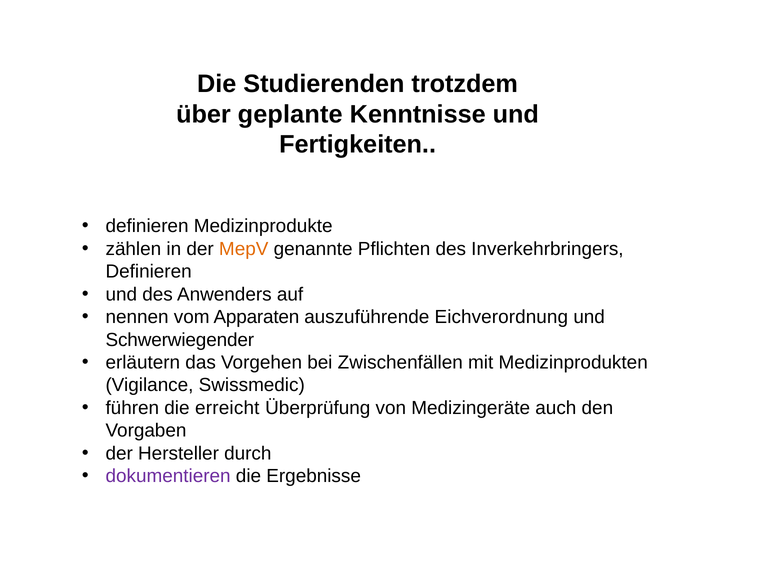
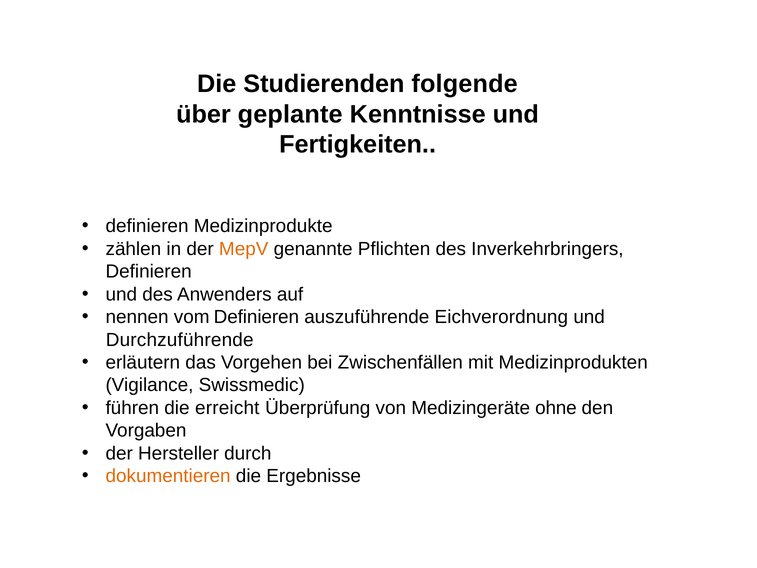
trotzdem: trotzdem -> folgende (465, 84)
vom Apparaten: Apparaten -> Definieren (256, 317)
Schwerwiegender: Schwerwiegender -> Durchzuführende (180, 340)
auch: auch -> ohne (556, 408)
dokumentieren colour: purple -> orange (168, 476)
